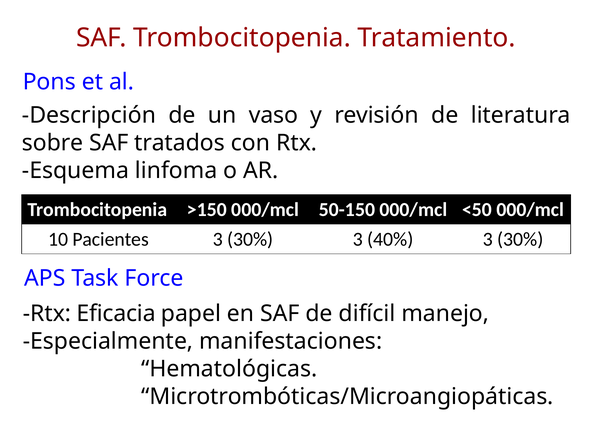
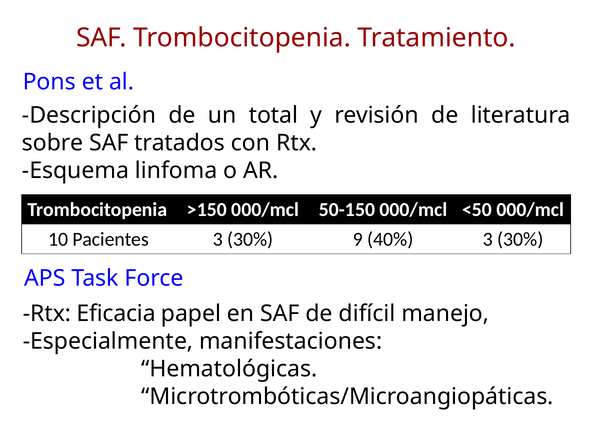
vaso: vaso -> total (273, 115)
30% 3: 3 -> 9 (358, 239)
